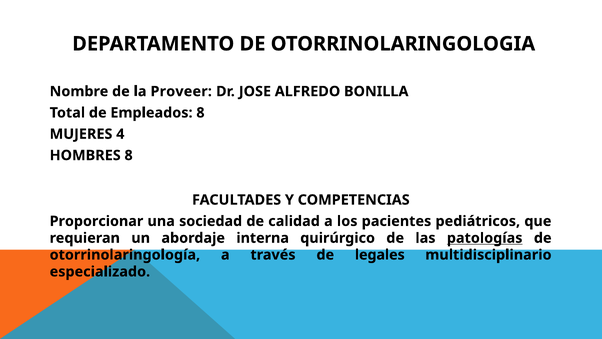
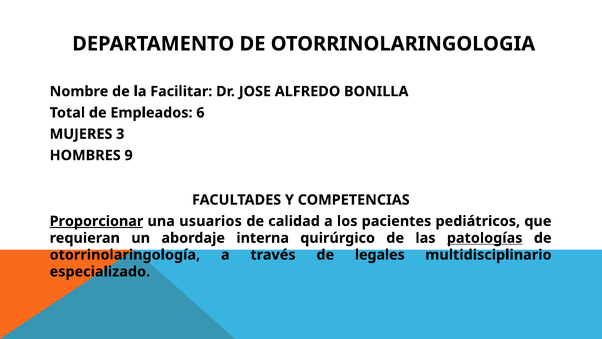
Proveer: Proveer -> Facilitar (181, 91)
Empleados 8: 8 -> 6 (200, 113)
4: 4 -> 3 (120, 134)
HOMBRES 8: 8 -> 9 (129, 155)
Proporcionar underline: none -> present (96, 221)
sociedad: sociedad -> usuarios (211, 221)
